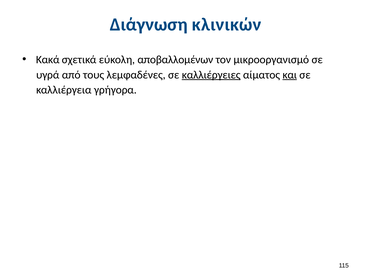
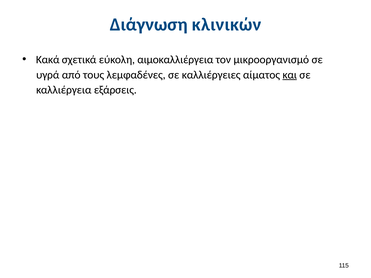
αποβαλλομένων: αποβαλλομένων -> αιμοκαλλιέργεια (175, 60)
καλλιέργειες underline: present -> none (211, 75)
γρήγορα: γρήγορα -> εξάρσεις (115, 90)
